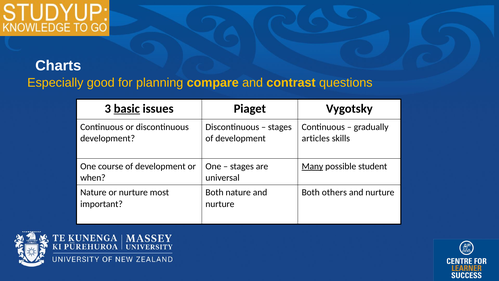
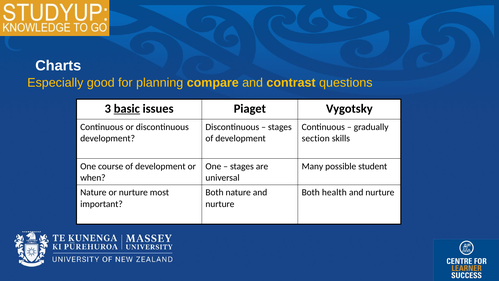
articles: articles -> section (316, 138)
Many underline: present -> none (312, 166)
others: others -> health (334, 192)
